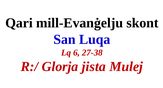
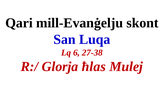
jista: jista -> ħlas (94, 66)
